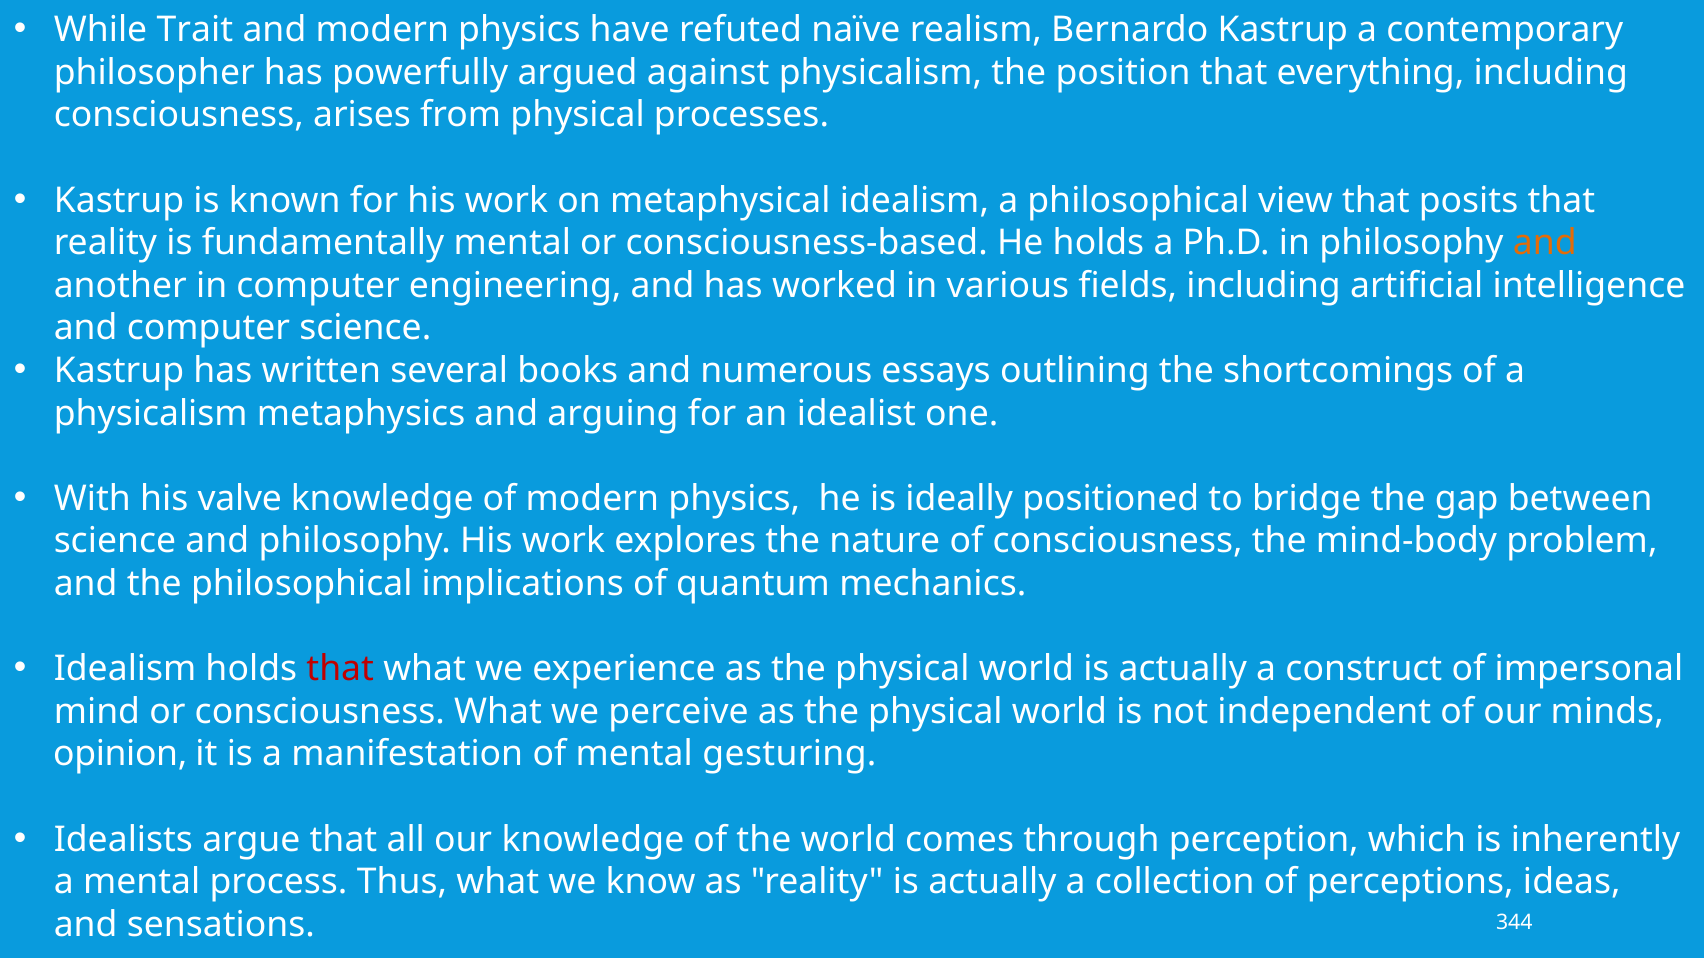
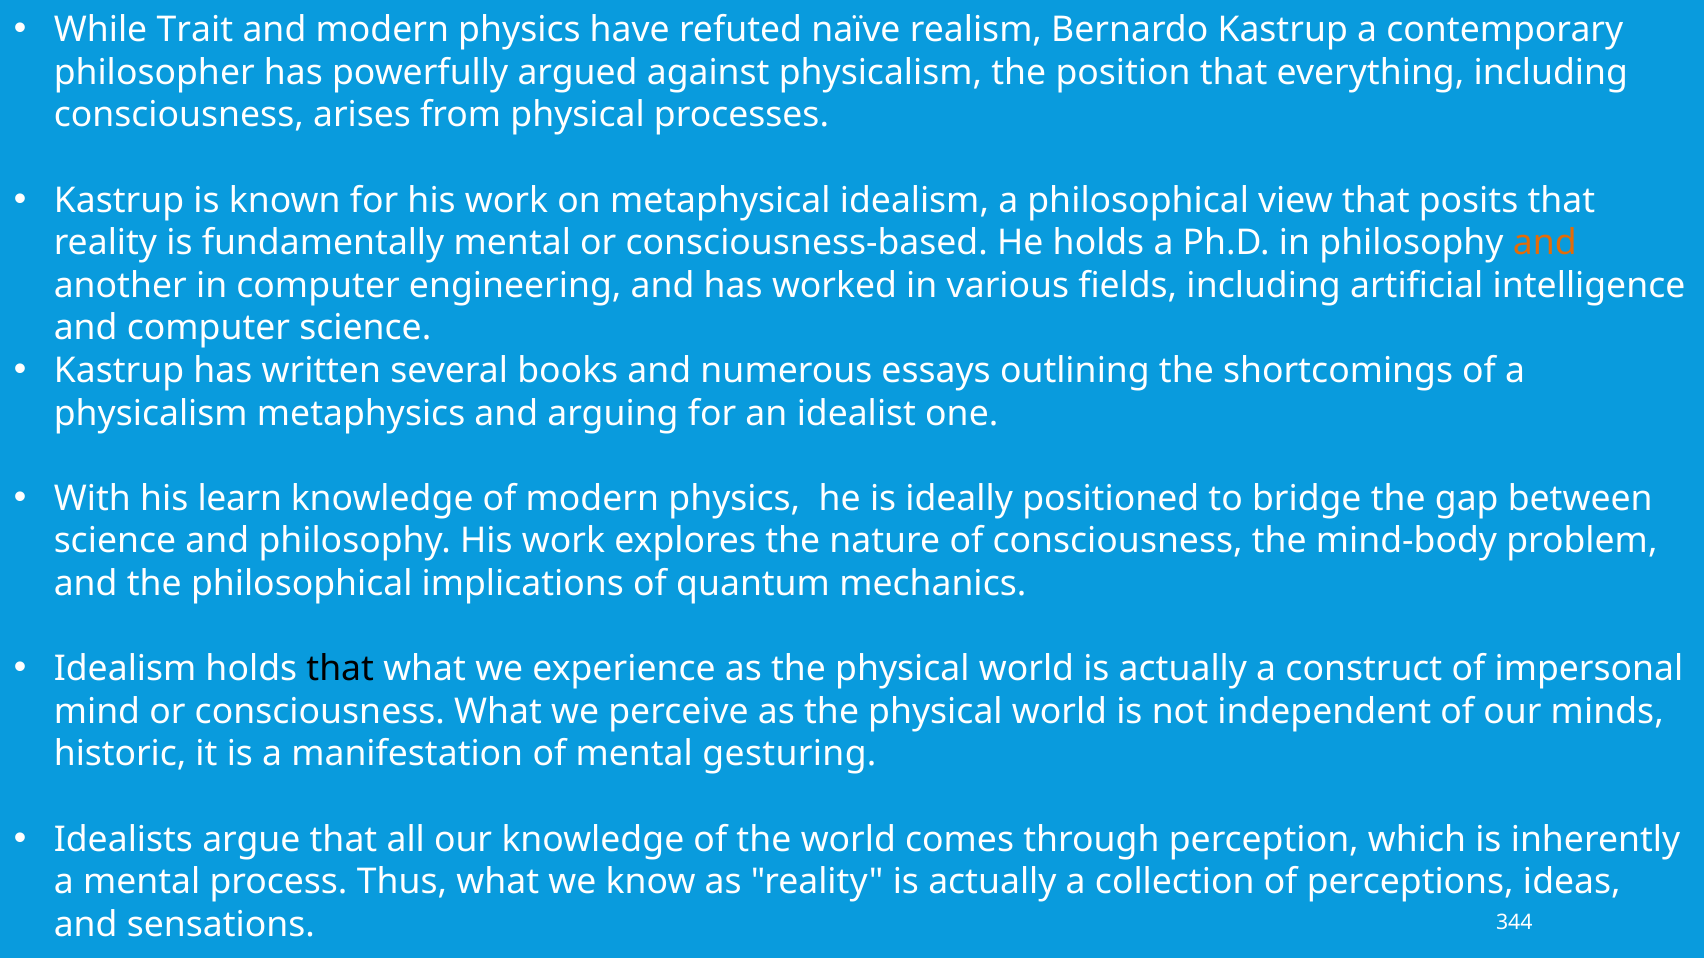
valve: valve -> learn (240, 499)
that colour: red -> black (340, 669)
opinion: opinion -> historic (120, 755)
